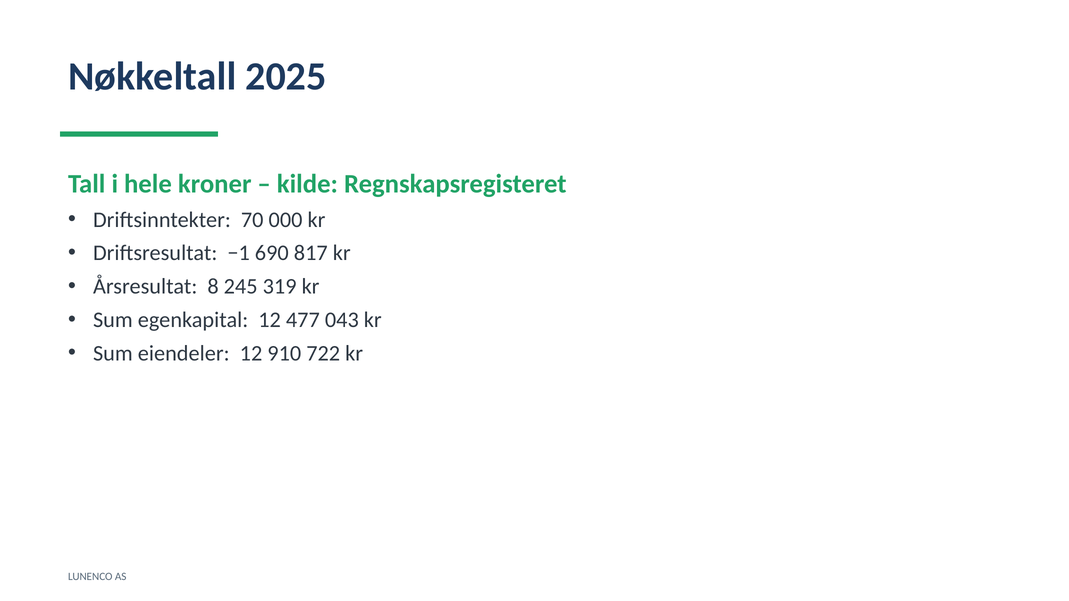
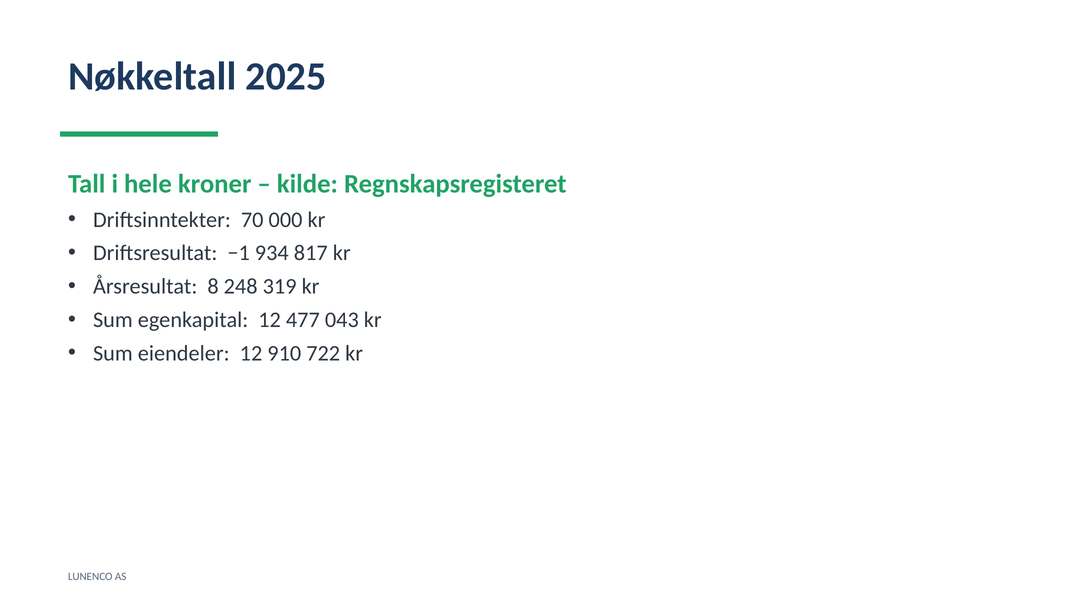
690: 690 -> 934 (272, 253)
245: 245 -> 248 (241, 287)
